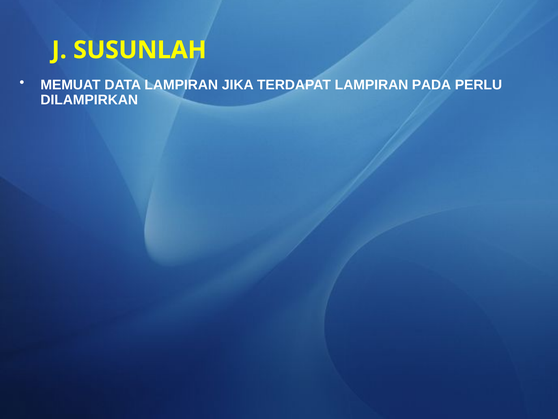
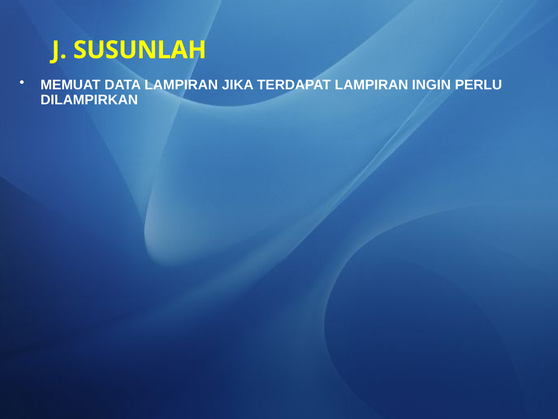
PADA: PADA -> INGIN (431, 85)
